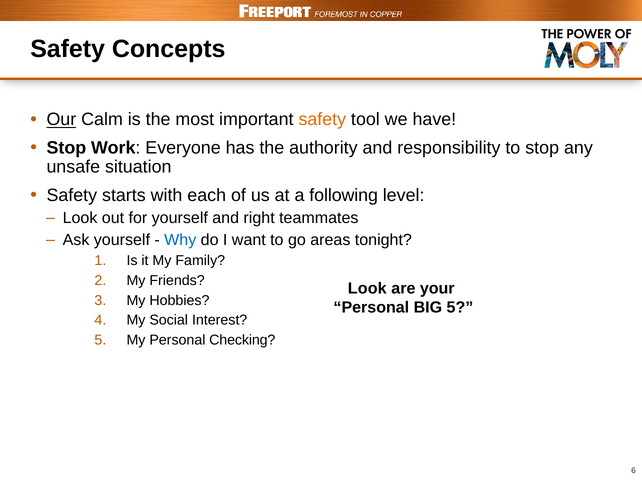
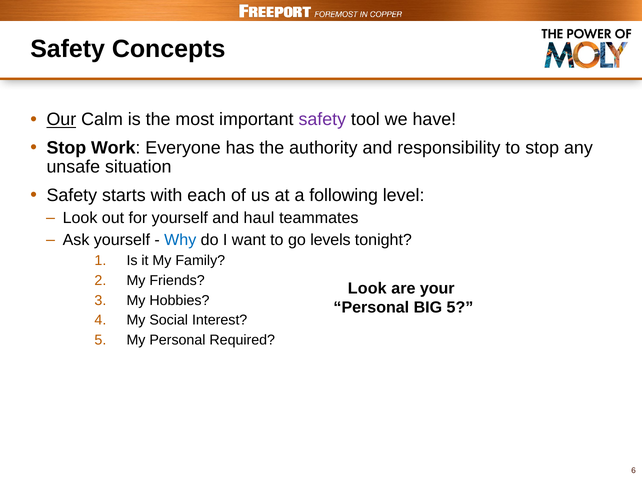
safety colour: orange -> purple (322, 119)
right: right -> haul (259, 218)
areas: areas -> levels (330, 240)
Checking: Checking -> Required (242, 340)
